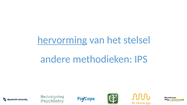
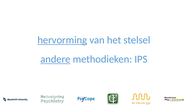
andere underline: none -> present (55, 59)
